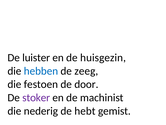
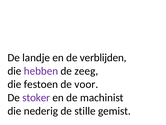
luister: luister -> landje (36, 57)
huisgezin: huisgezin -> verblijden (103, 57)
hebben colour: blue -> purple (41, 71)
door: door -> voor (86, 84)
hebt: hebt -> stille (85, 111)
